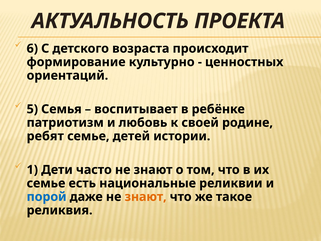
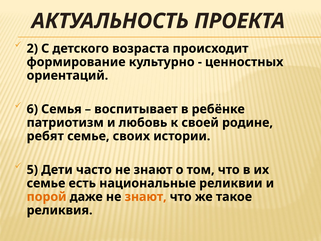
6: 6 -> 2 (32, 48)
5: 5 -> 6 (32, 109)
детей: детей -> своих (131, 136)
1: 1 -> 5 (32, 170)
порой colour: blue -> orange (47, 197)
